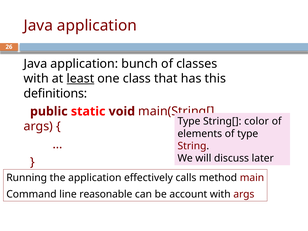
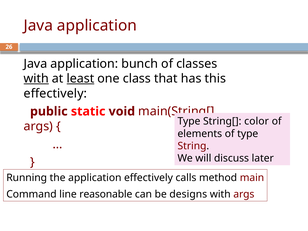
with underline: none -> present (36, 79)
definitions: definitions -> effectively (55, 94)
account: account -> designs (188, 194)
